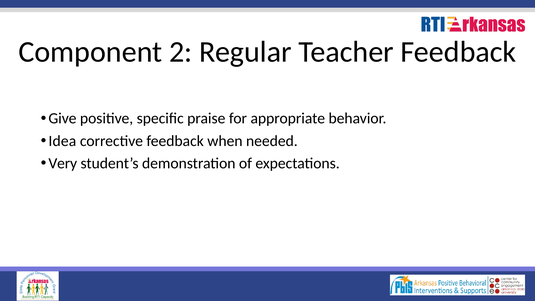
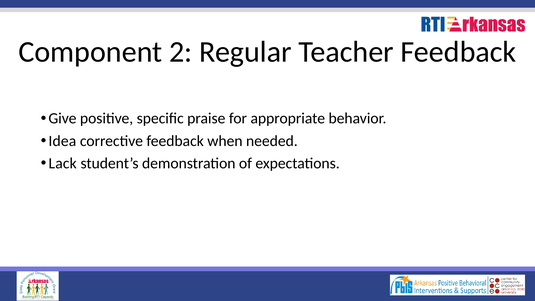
Very: Very -> Lack (63, 163)
